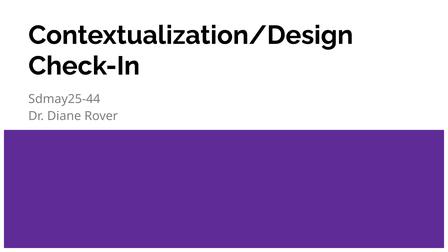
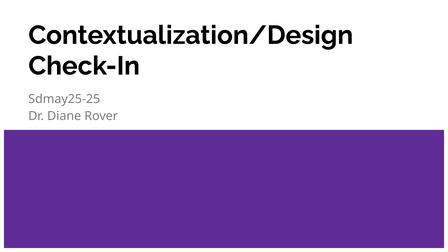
Sdmay25-44: Sdmay25-44 -> Sdmay25-25 (64, 99)
